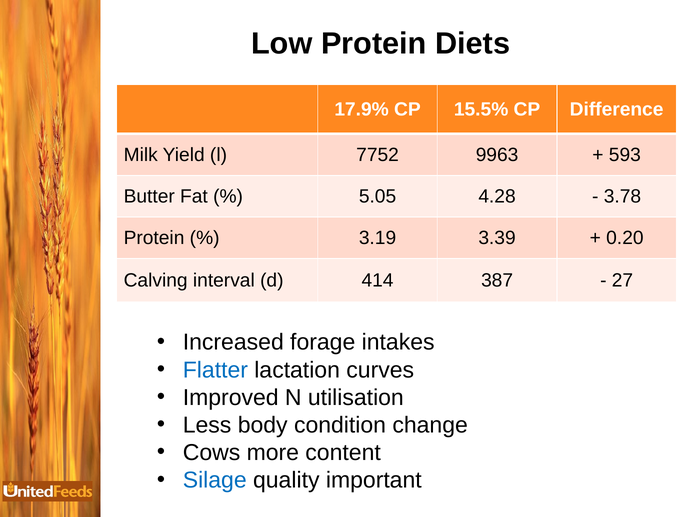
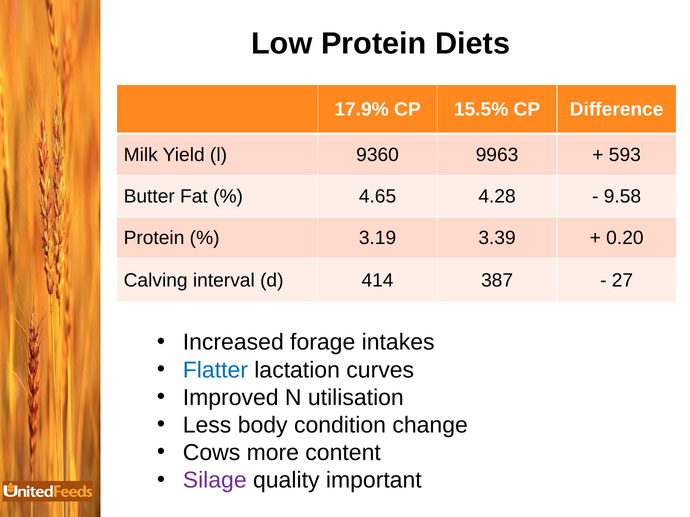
7752: 7752 -> 9360 (378, 155)
5.05: 5.05 -> 4.65 (378, 197)
3.78: 3.78 -> 9.58 (622, 197)
Silage colour: blue -> purple (215, 481)
